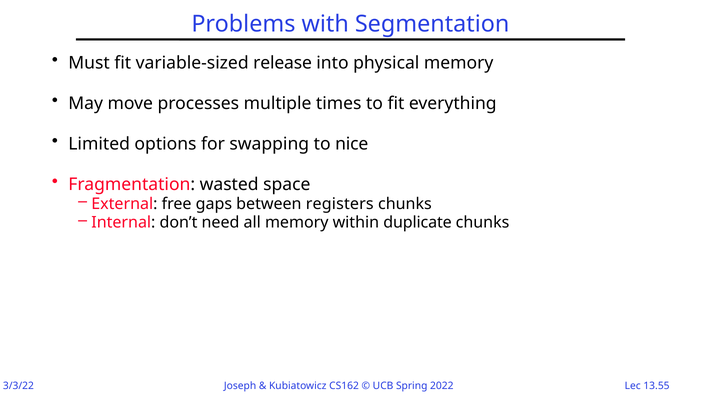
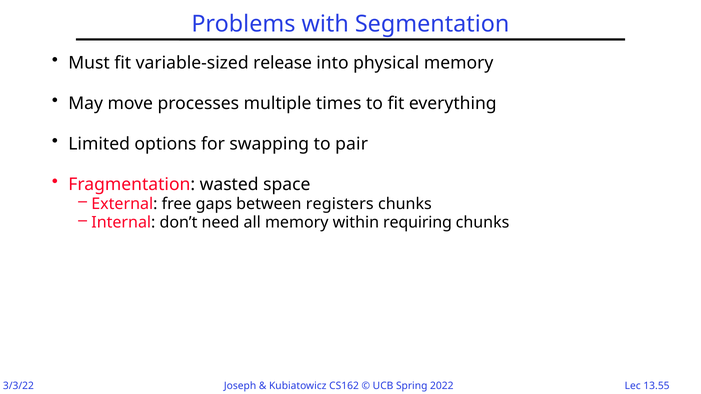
nice: nice -> pair (352, 144)
duplicate: duplicate -> requiring (418, 223)
